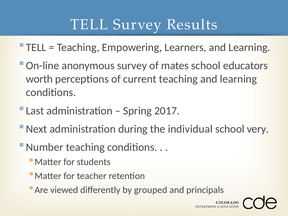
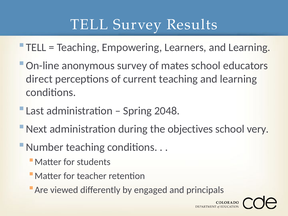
worth: worth -> direct (39, 79)
2017: 2017 -> 2048 (167, 111)
individual: individual -> objectives (190, 129)
grouped: grouped -> engaged (151, 190)
